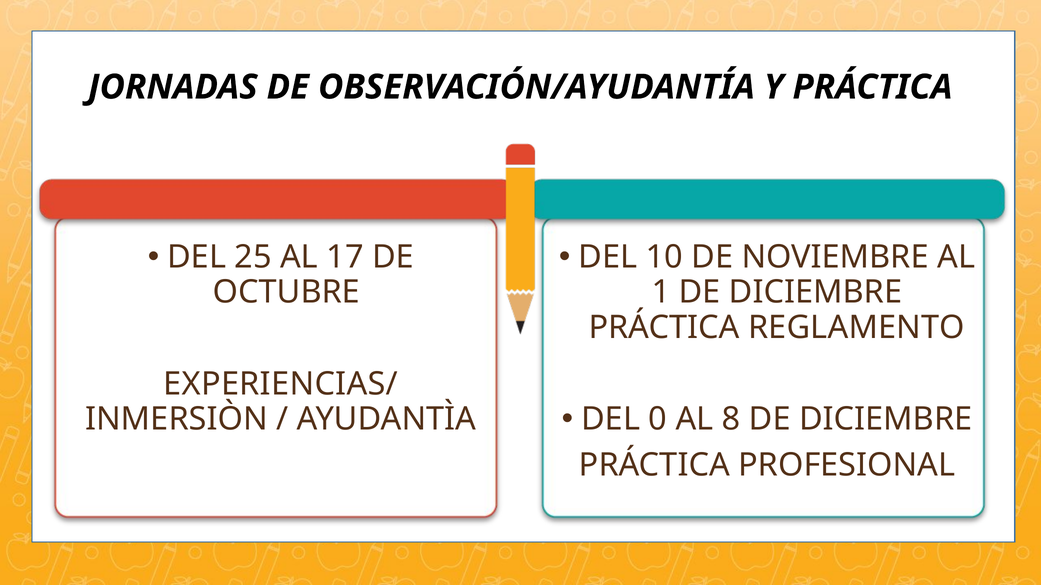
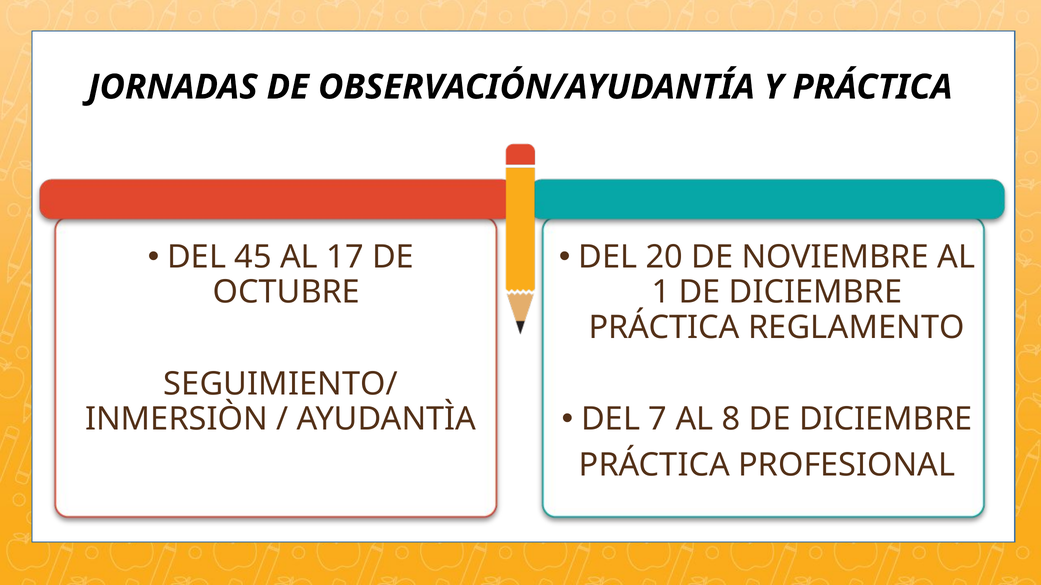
25: 25 -> 45 (253, 257)
10: 10 -> 20 (664, 257)
EXPERIENCIAS/: EXPERIENCIAS/ -> SEGUIMIENTO/ (281, 384)
0: 0 -> 7 (658, 420)
